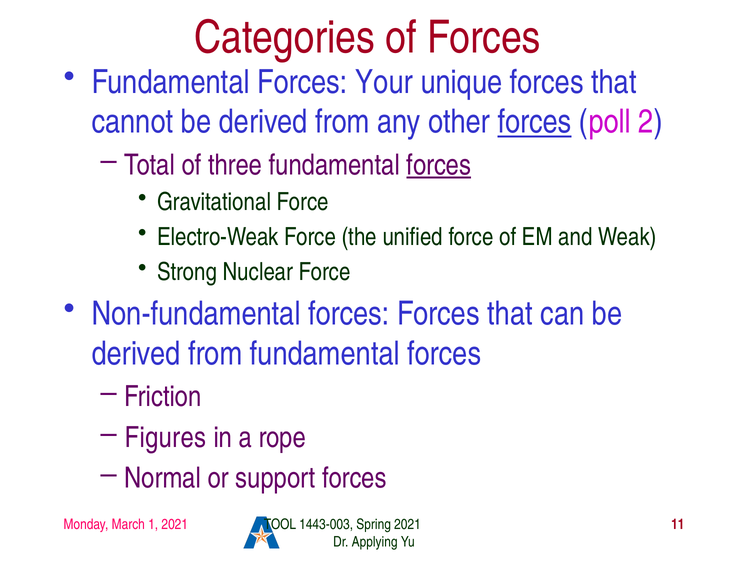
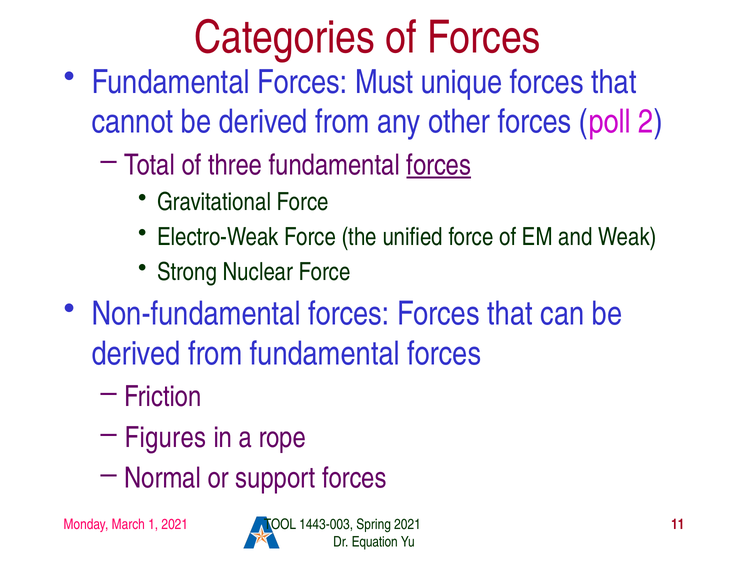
Your: Your -> Must (384, 82)
forces underline: present -> none (535, 122)
Applying: Applying -> Equation (375, 542)
